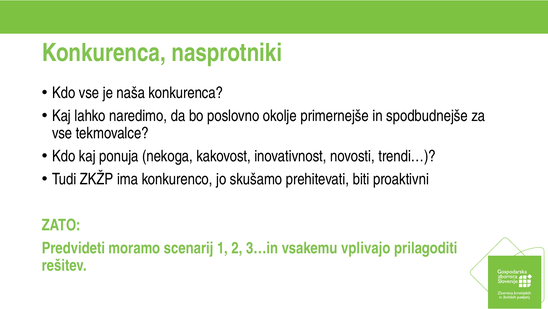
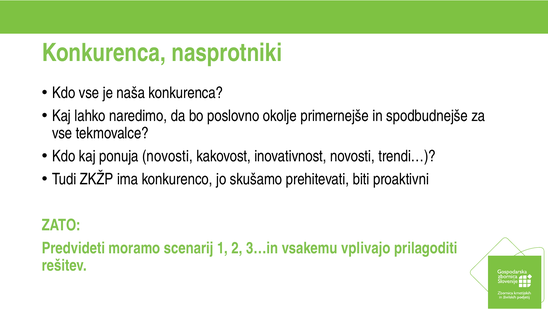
ponuja nekoga: nekoga -> novosti (167, 156)
